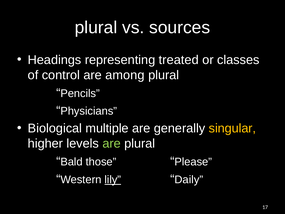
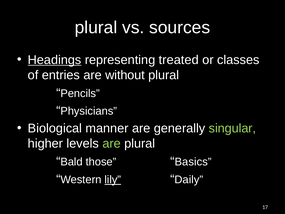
Headings underline: none -> present (55, 60)
control: control -> entries (61, 75)
among: among -> without (125, 75)
multiple: multiple -> manner (107, 128)
singular colour: yellow -> light green (232, 128)
Please: Please -> Basics (193, 162)
